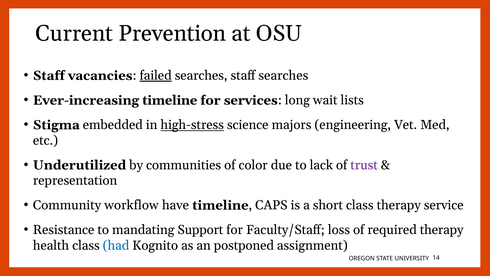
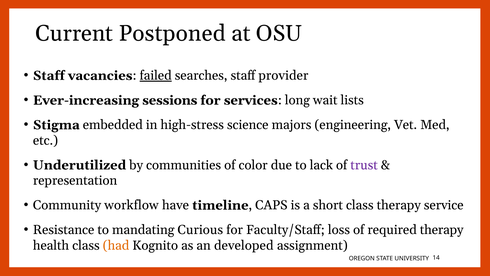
Prevention: Prevention -> Postponed (172, 33)
staff searches: searches -> provider (283, 76)
Ever-increasing timeline: timeline -> sessions (170, 100)
high-stress underline: present -> none (192, 125)
Support: Support -> Curious (200, 230)
had colour: blue -> orange (116, 245)
postponed: postponed -> developed (244, 245)
